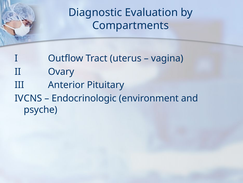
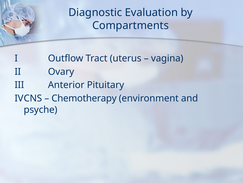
Endocrinologic: Endocrinologic -> Chemotherapy (84, 98)
